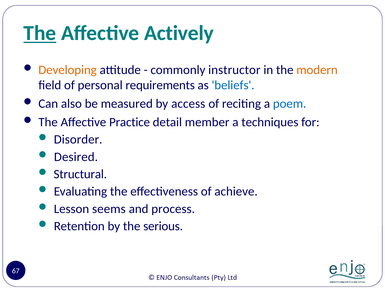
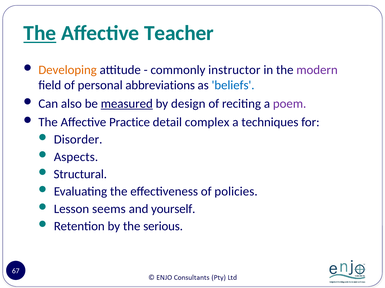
Actively: Actively -> Teacher (179, 33)
modern colour: orange -> purple (317, 70)
requirements: requirements -> abbreviations (160, 85)
measured underline: none -> present (127, 104)
access: access -> design (188, 104)
poem colour: blue -> purple (290, 104)
member: member -> complex (207, 122)
Desired: Desired -> Aspects (76, 157)
achieve: achieve -> policies (236, 192)
process: process -> yourself (173, 209)
